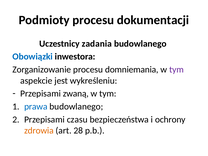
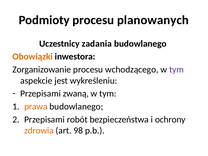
dokumentacji: dokumentacji -> planowanych (153, 20)
Obowiązki colour: blue -> orange (33, 57)
domniemania: domniemania -> wchodzącego (132, 70)
prawa colour: blue -> orange (36, 107)
czasu: czasu -> robót (77, 119)
28: 28 -> 98 (78, 131)
